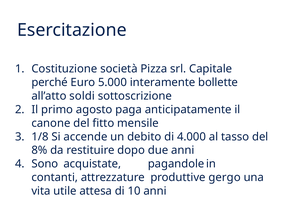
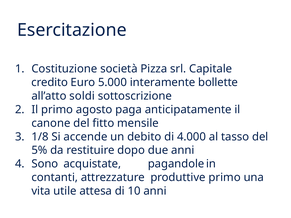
perché: perché -> credito (50, 82)
8%: 8% -> 5% (39, 150)
produttive gergo: gergo -> primo (225, 178)
